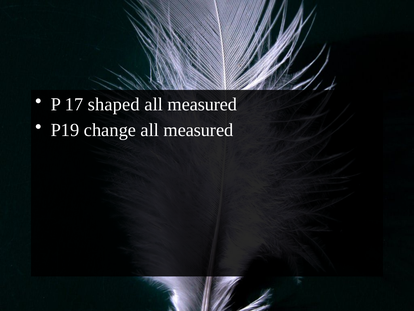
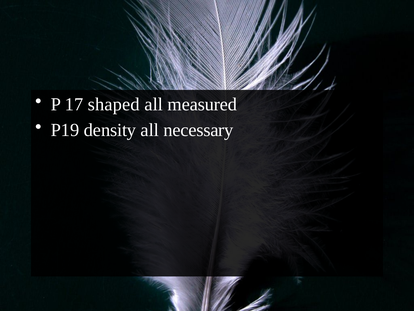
change: change -> density (110, 130)
measured: measured -> necessary (198, 130)
